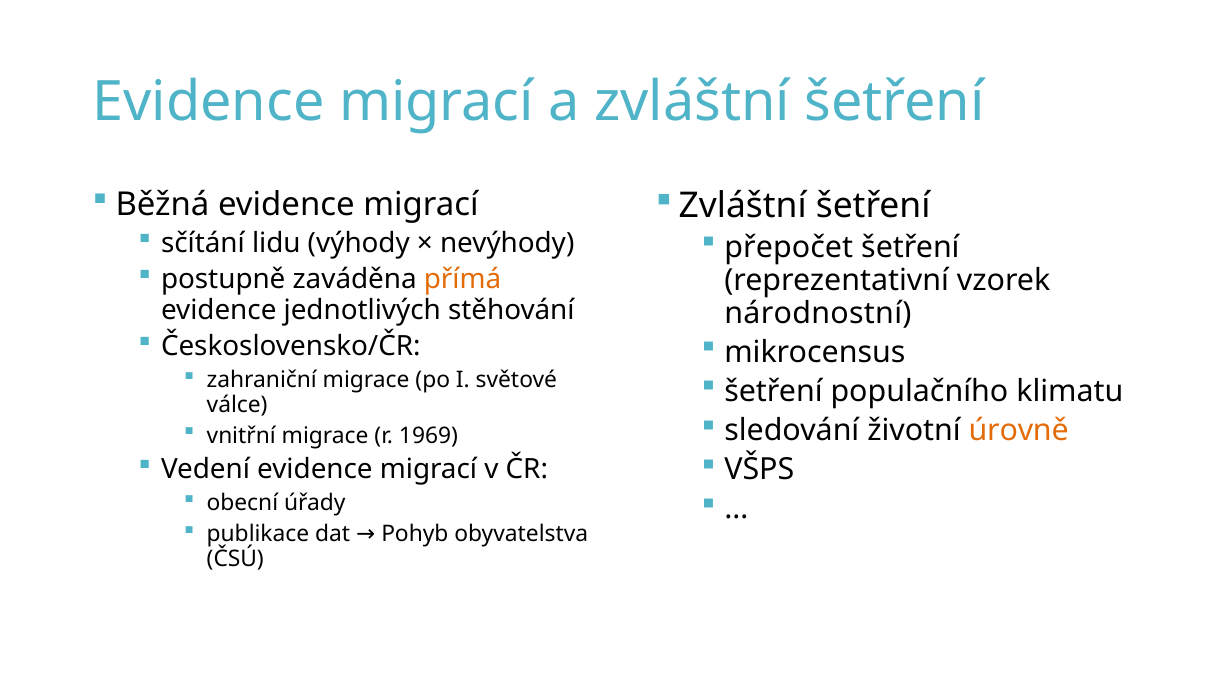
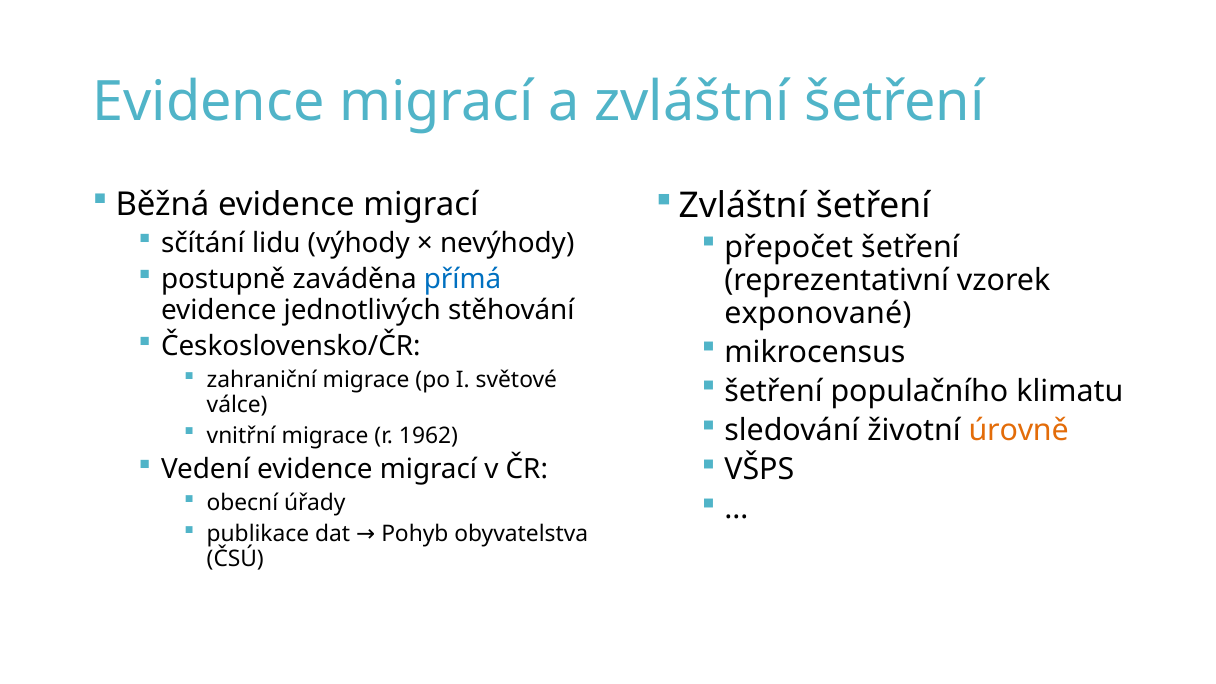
přímá colour: orange -> blue (462, 280)
národnostní: národnostní -> exponované (818, 313)
1969: 1969 -> 1962 (428, 436)
